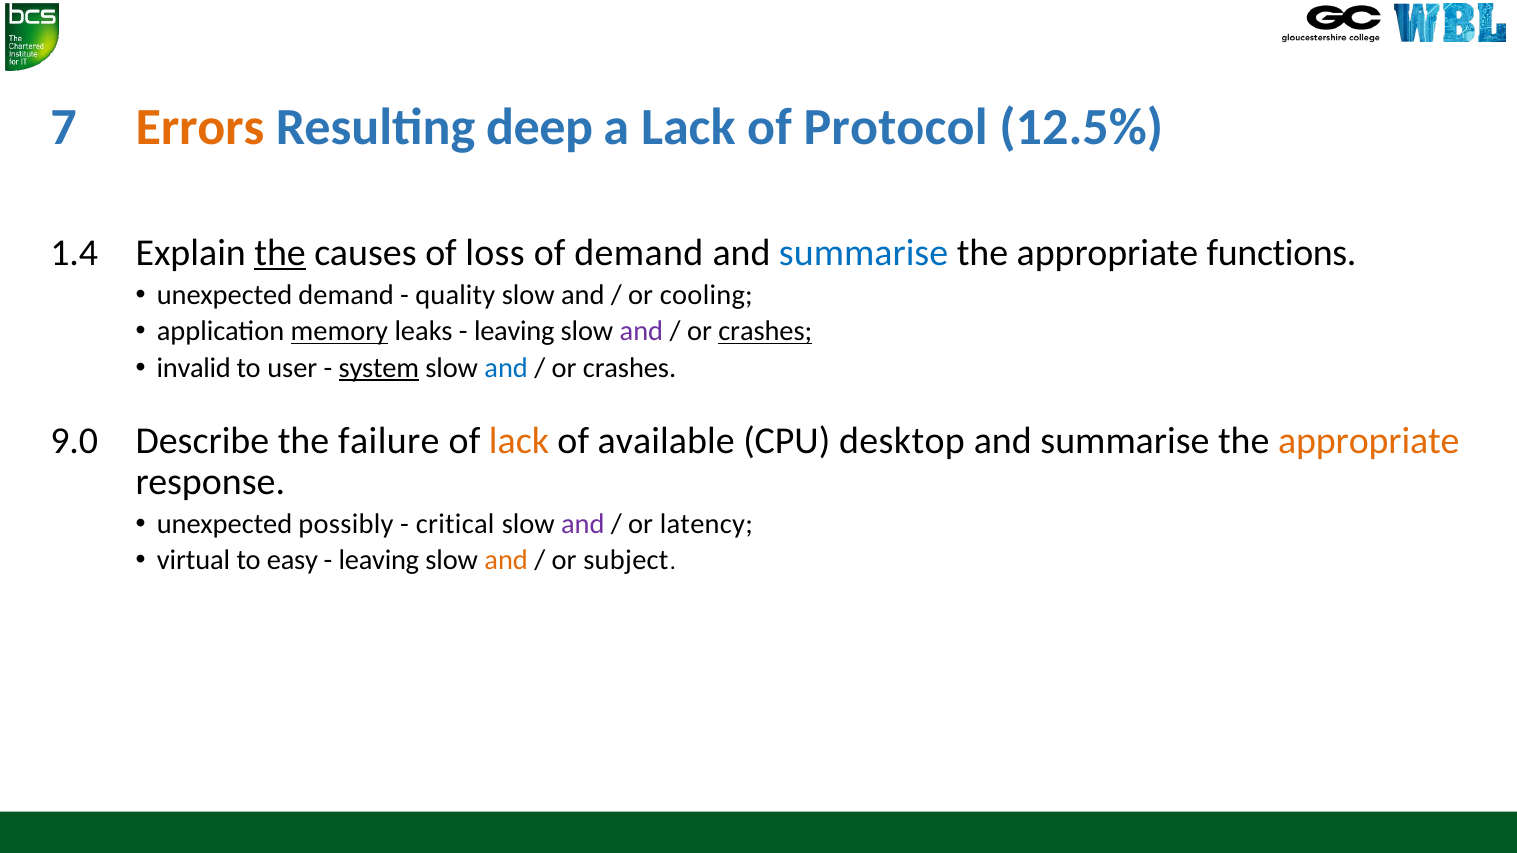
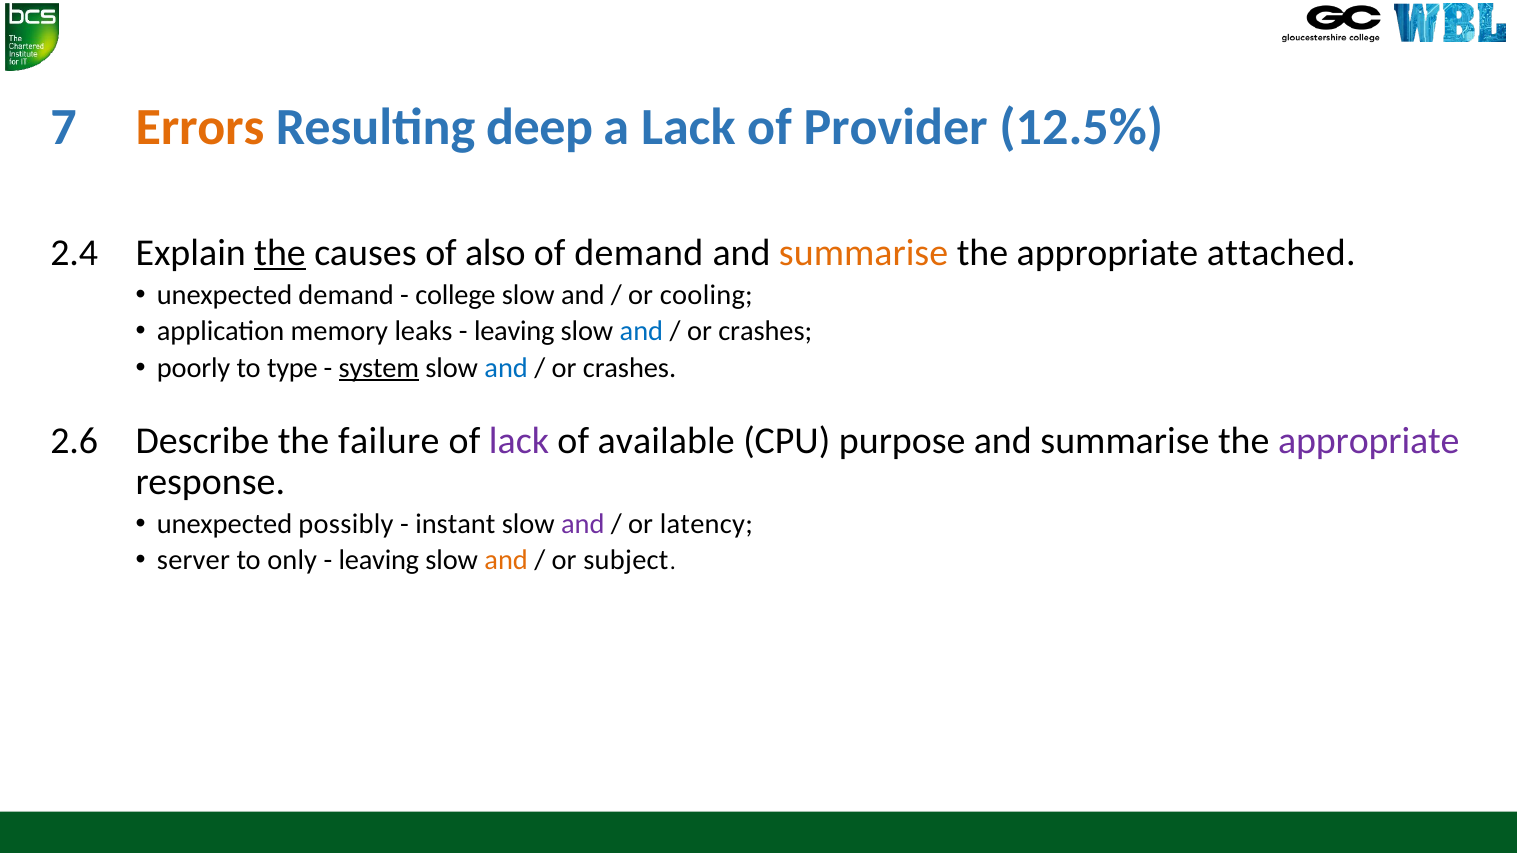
Protocol: Protocol -> Provider (896, 128)
1.4: 1.4 -> 2.4 (74, 253)
loss: loss -> also (495, 253)
summarise colour: blue -> orange (864, 253)
functions: functions -> attached (1281, 253)
quality: quality -> college (455, 295)
memory underline: present -> none (339, 332)
and colour: purple -> blue (641, 332)
crashes underline: present -> none (765, 332)
invalid: invalid -> poorly (194, 368)
user: user -> type (292, 368)
9.0: 9.0 -> 2.6 (74, 441)
lack colour: orange -> purple (519, 441)
desktop: desktop -> purpose (902, 441)
appropriate colour: orange -> purple (1369, 441)
critical: critical -> instant (455, 524)
virtual: virtual -> server (193, 561)
easy: easy -> only (292, 561)
